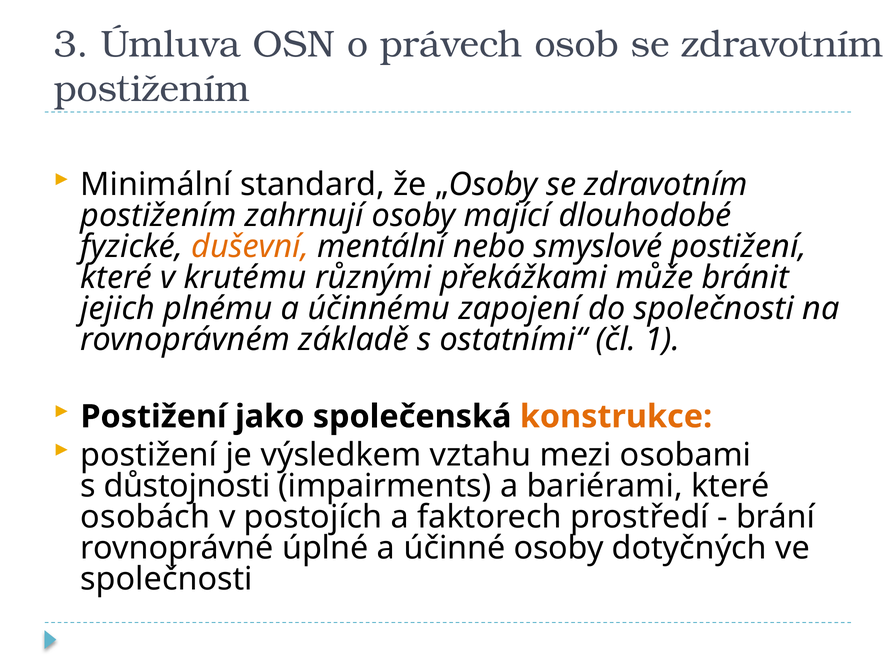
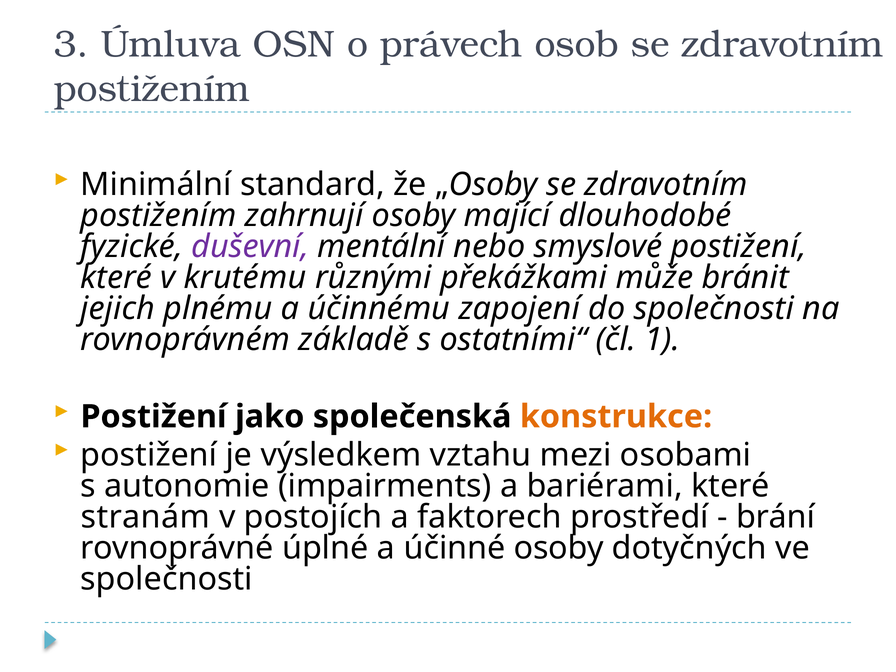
duševní colour: orange -> purple (250, 246)
důstojnosti: důstojnosti -> autonomie (187, 486)
osobách: osobách -> stranám (145, 517)
